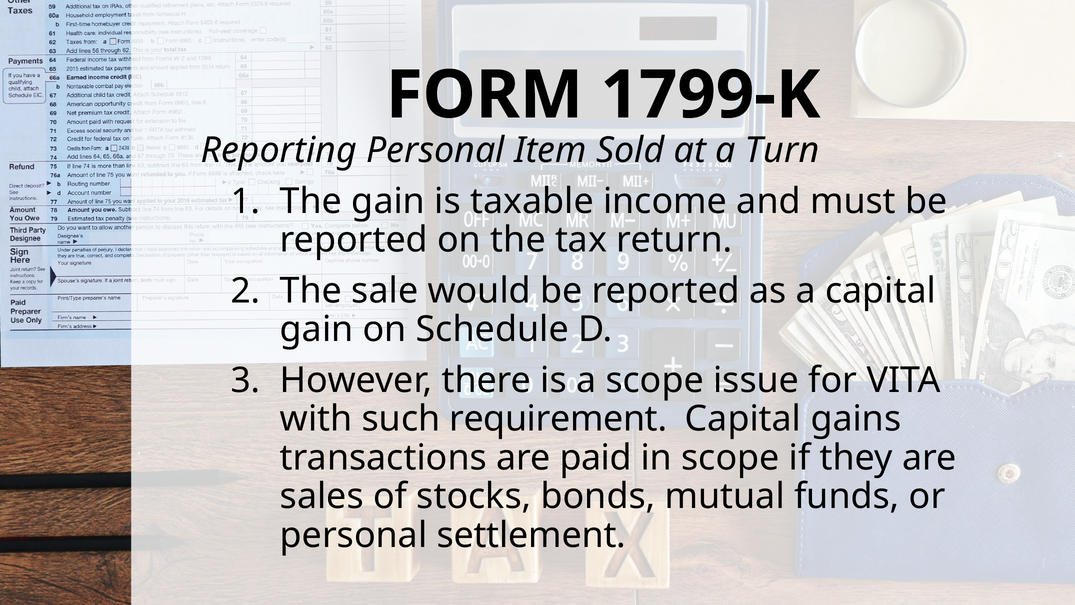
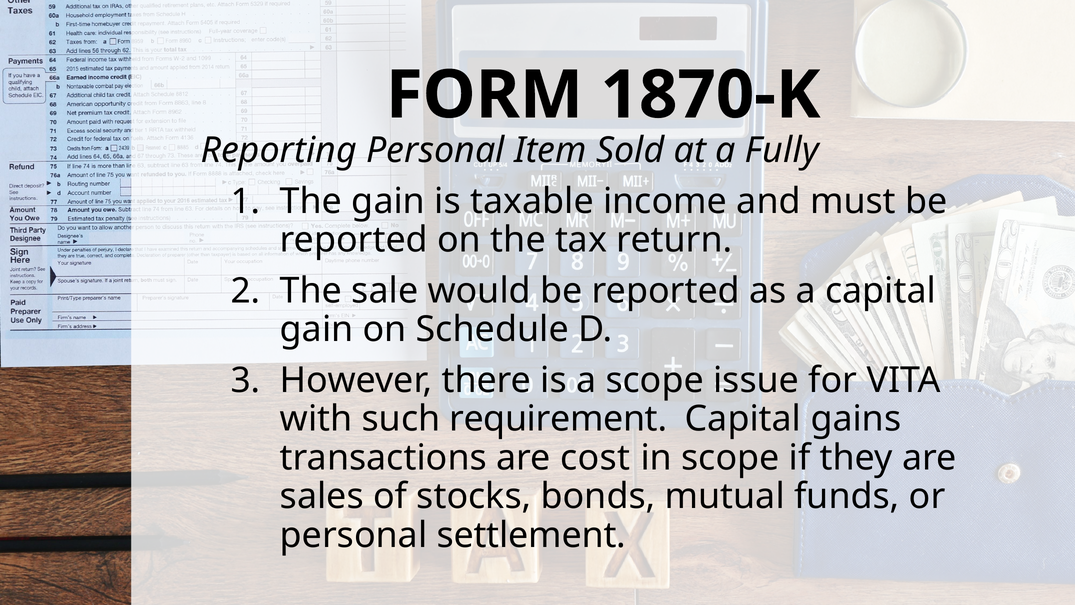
1799-K: 1799-K -> 1870-K (710, 95)
Turn: Turn -> Fully (782, 150)
paid: paid -> cost (595, 458)
